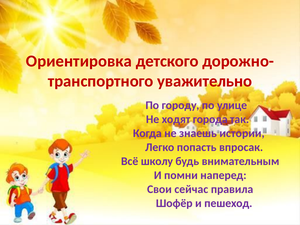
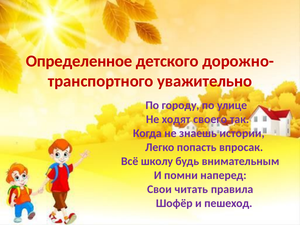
Ориентировка: Ориентировка -> Определенное (79, 61)
города: города -> своего (210, 119)
сейчас: сейчас -> читать (191, 189)
